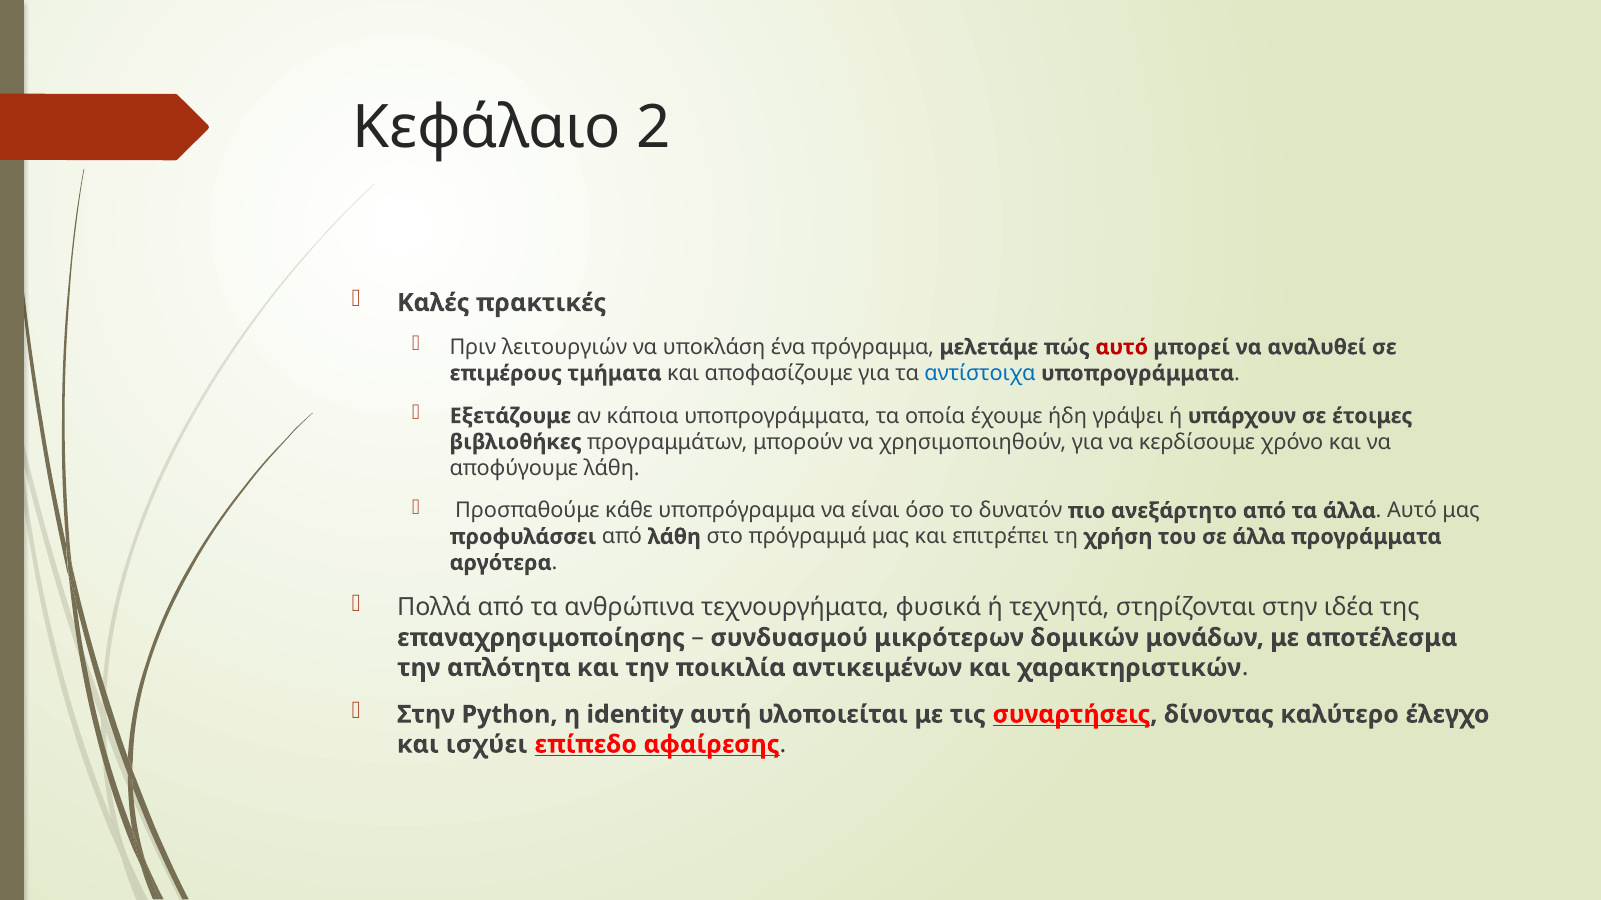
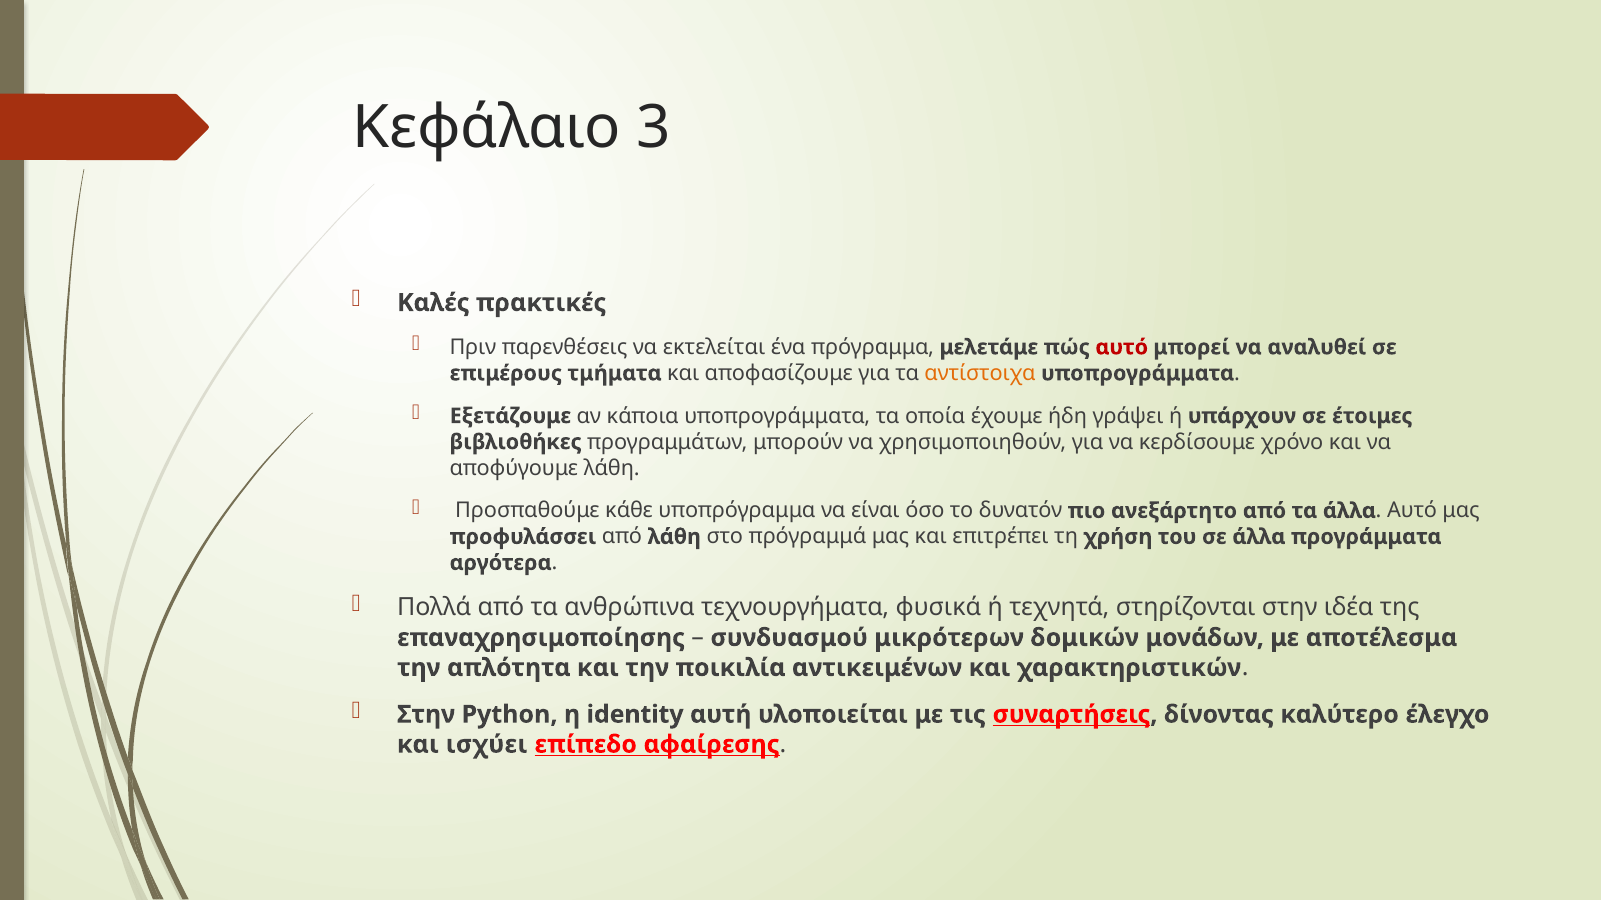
2: 2 -> 3 (654, 128)
λειτουργιών: λειτουργιών -> παρενθέσεις (565, 347)
υποκλάση: υποκλάση -> εκτελείται (714, 347)
αντίστοιχα colour: blue -> orange (980, 373)
